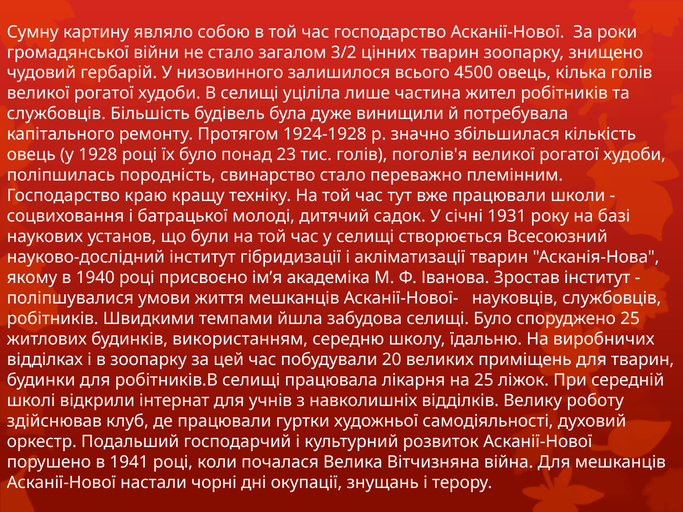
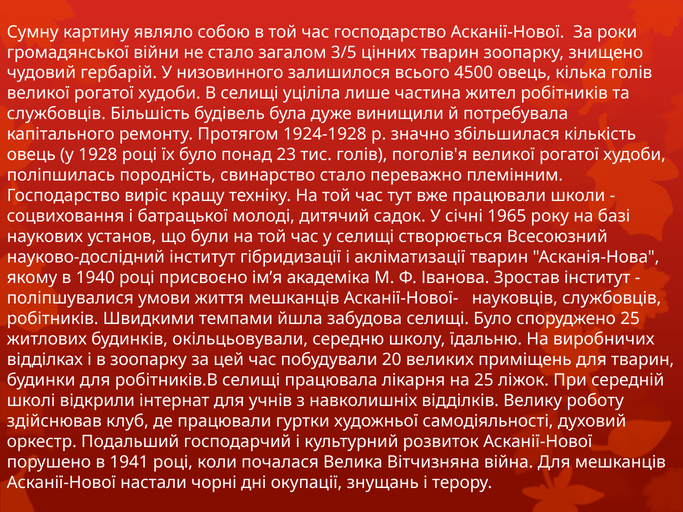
3/2: 3/2 -> 3/5 (344, 52)
краю: краю -> виріс (146, 196)
1931: 1931 -> 1965 (507, 216)
використанням: використанням -> окільцьовували (240, 339)
